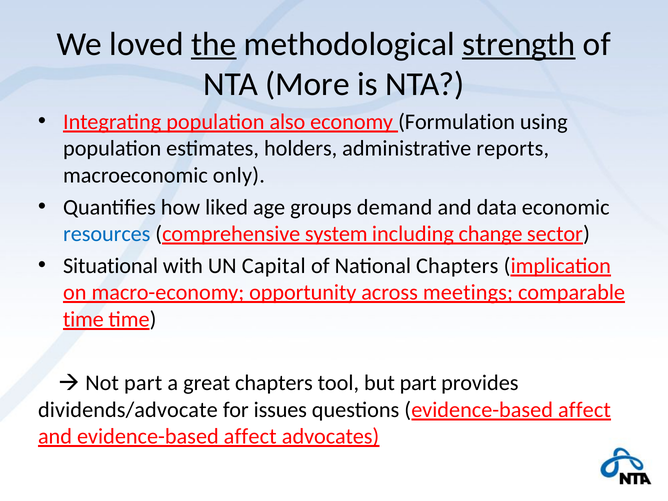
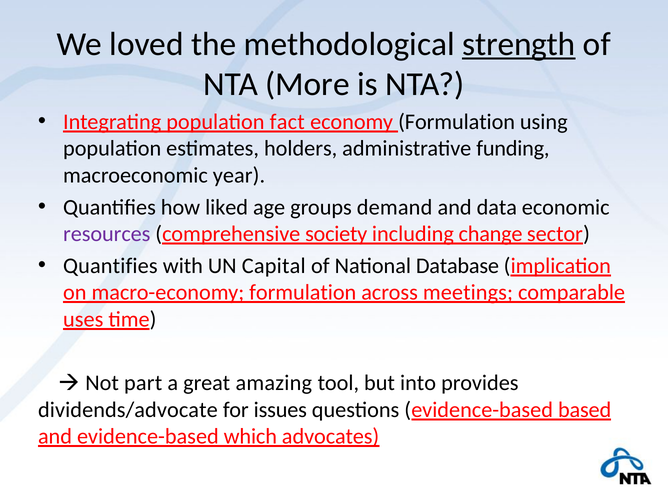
the underline: present -> none (214, 44)
also: also -> fact (287, 122)
reports: reports -> funding (513, 149)
only: only -> year (239, 175)
resources colour: blue -> purple (107, 234)
system: system -> society (336, 234)
Situational: Situational -> Quantifies (110, 266)
National Chapters: Chapters -> Database (457, 266)
macro-economy opportunity: opportunity -> formulation (303, 293)
time: time -> uses (83, 319)
great chapters: chapters -> amazing (274, 383)
but part: part -> into (418, 383)
questions evidence-based affect: affect -> based (585, 410)
and evidence-based affect: affect -> which (250, 437)
